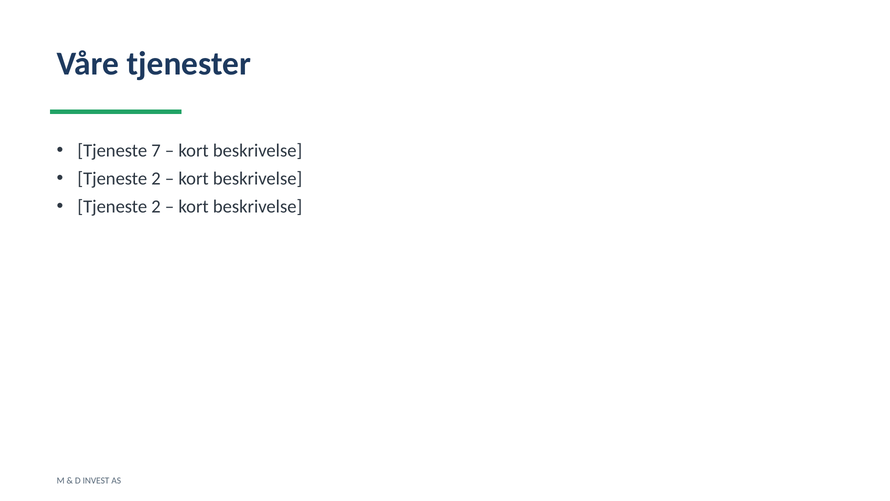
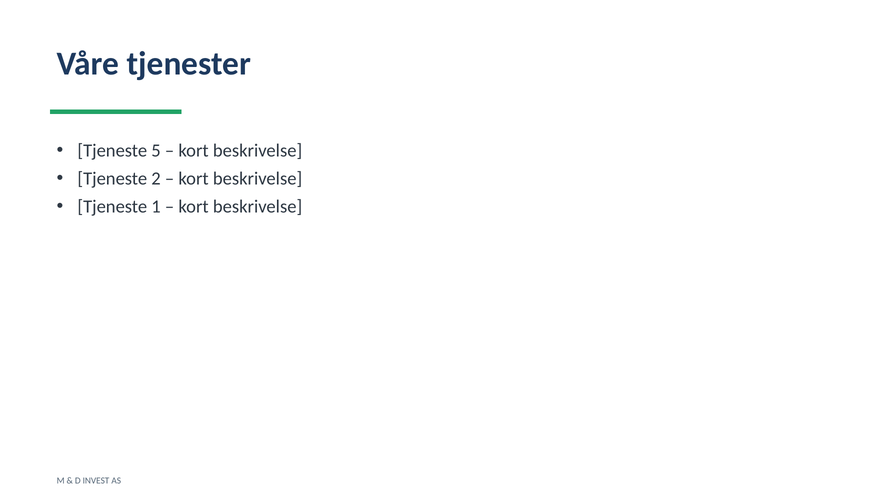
7: 7 -> 5 (156, 151)
2: 2 -> 1 (156, 206)
